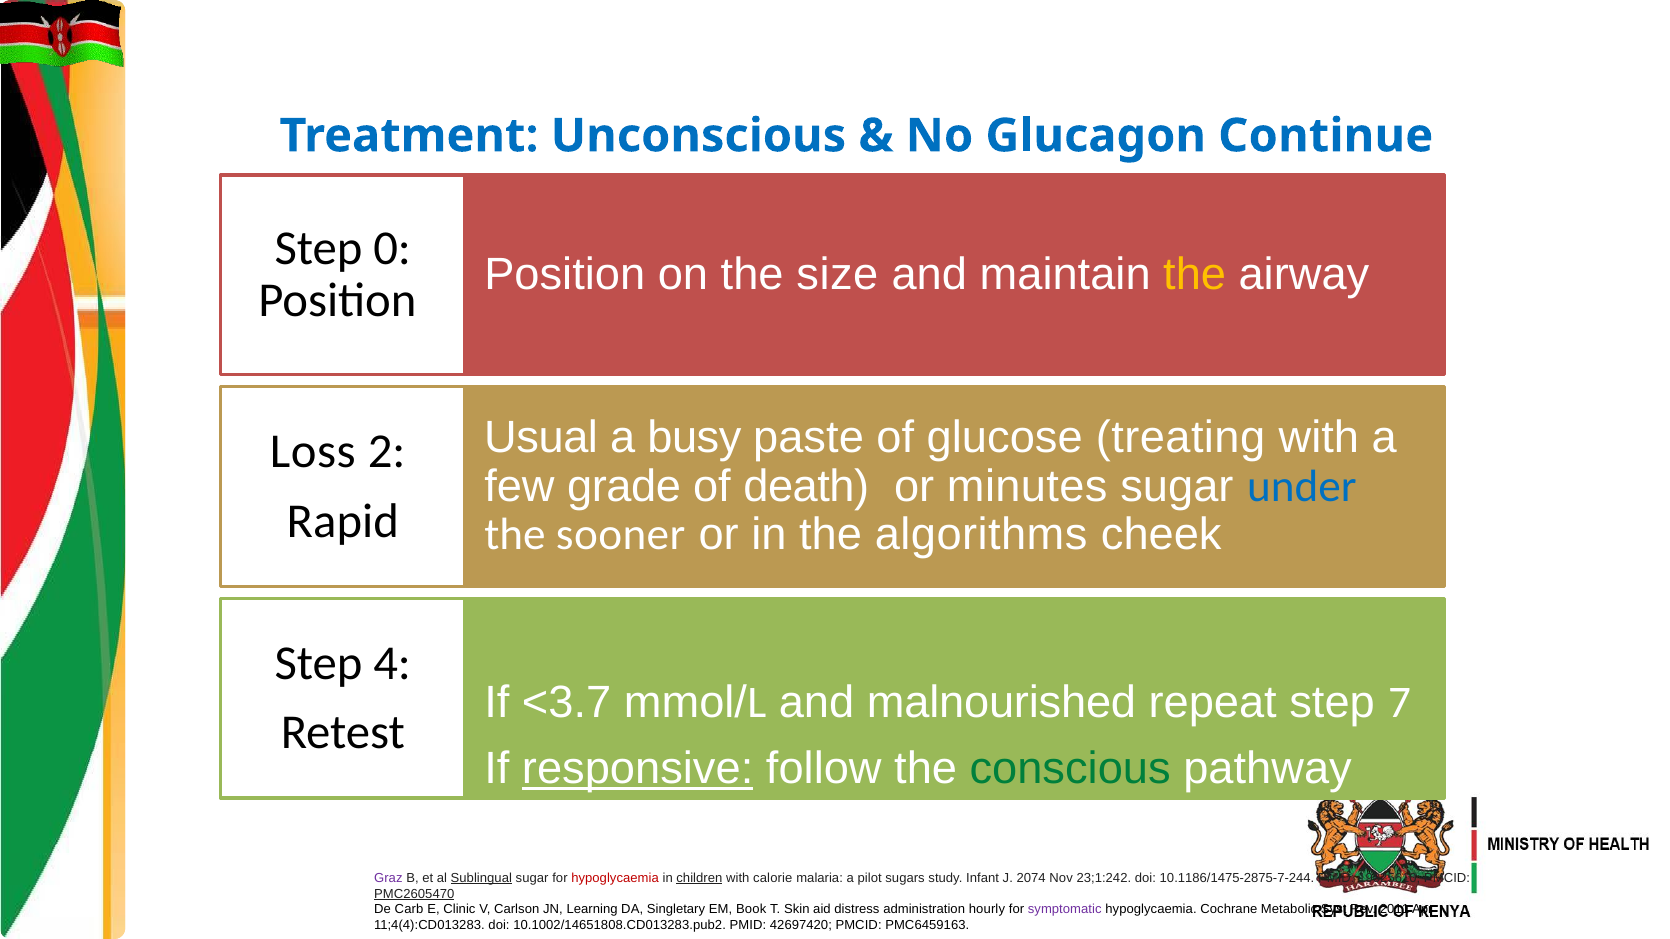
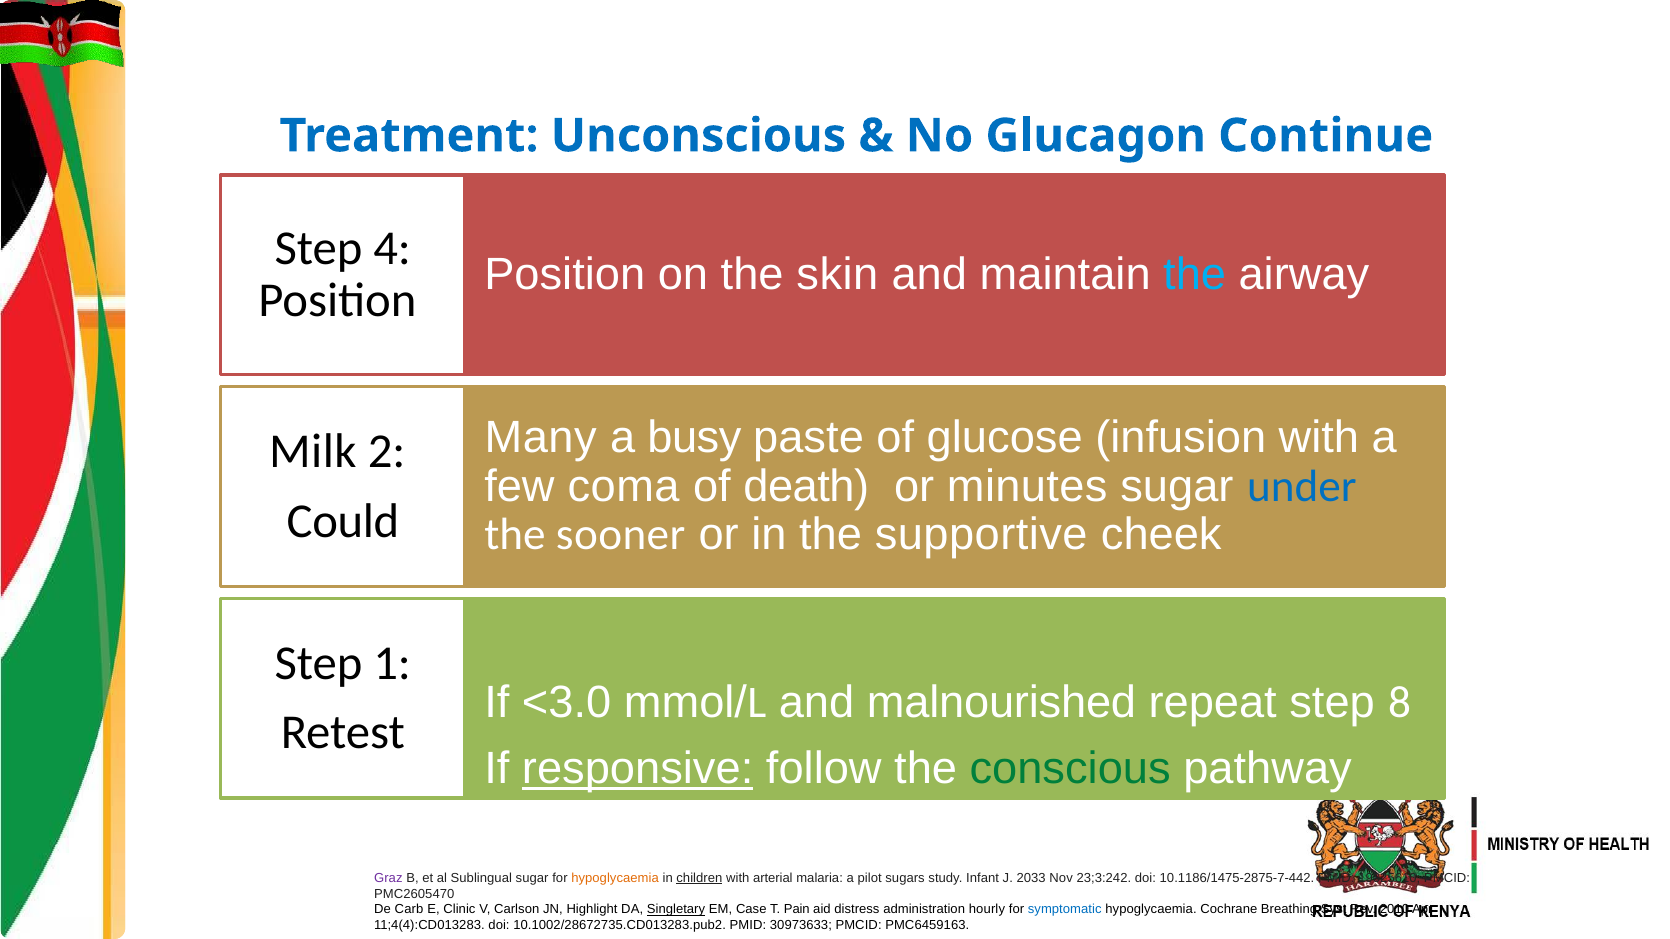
0: 0 -> 4 (392, 248)
size: size -> skin (837, 274)
the colour: yellow -> light blue (1195, 274)
Usual: Usual -> Many (541, 438)
treating: treating -> infusion (1181, 438)
Loss: Loss -> Milk (313, 452)
grade: grade -> coma (624, 486)
Rapid: Rapid -> Could (343, 521)
algorithms: algorithms -> supportive (981, 535)
4: 4 -> 1 (392, 663)
<3.7: <3.7 -> <3.0 (567, 703)
7: 7 -> 8 (1400, 703)
Sublingual underline: present -> none (481, 878)
hypoglycaemia colour: red -> orange (615, 878)
calorie: calorie -> arterial (773, 878)
2074: 2074 -> 2033 (1031, 878)
23;1:242: 23;1:242 -> 23;3:242 (1104, 878)
10.1186/1475-2875-7-244: 10.1186/1475-2875-7-244 -> 10.1186/1475-2875-7-442 (1237, 878)
PMC2605470 underline: present -> none (414, 894)
Learning: Learning -> Highlight (592, 910)
Singletary underline: none -> present (676, 910)
Book: Book -> Case (751, 910)
Skin: Skin -> Pain (797, 910)
symptomatic colour: purple -> blue (1065, 910)
Metabolic: Metabolic -> Breathing (1289, 910)
2011: 2011 -> 2010 (1395, 910)
10.1002/14651808.CD013283.pub2: 10.1002/14651808.CD013283.pub2 -> 10.1002/28672735.CD013283.pub2 (620, 925)
42697420: 42697420 -> 30973633 (801, 925)
